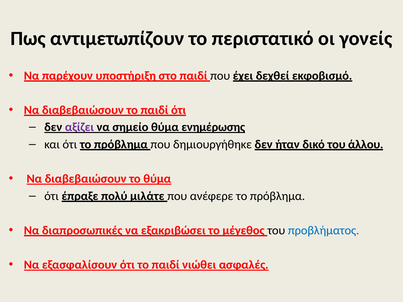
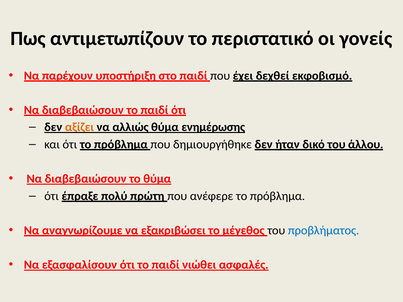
αξίζει colour: purple -> orange (79, 127)
σημείο: σημείο -> αλλιώς (130, 127)
μιλάτε: μιλάτε -> πρώτη (147, 196)
διαπροσωπικές: διαπροσωπικές -> αναγνωρίζουμε (82, 231)
